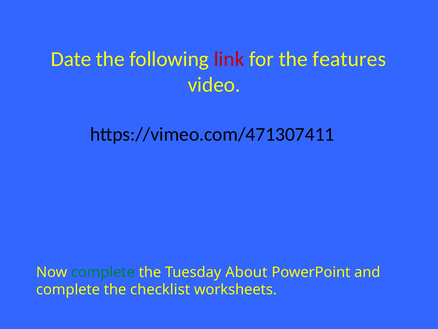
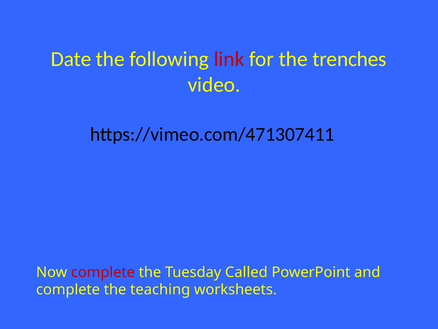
features: features -> trenches (350, 59)
complete colour: green -> red (103, 272)
About: About -> Called (246, 272)
checklist: checklist -> teaching (160, 289)
